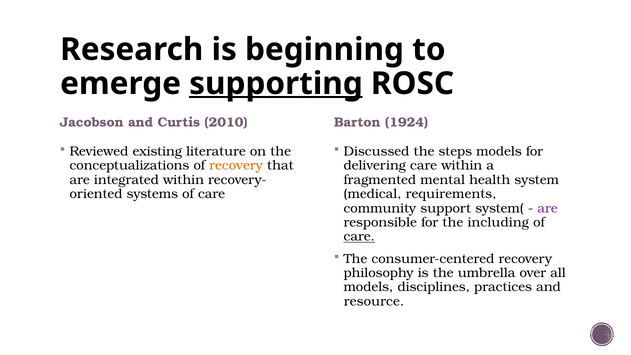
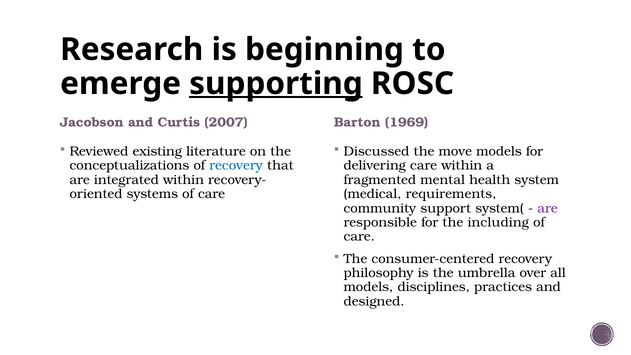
2010: 2010 -> 2007 (226, 123)
1924: 1924 -> 1969 (407, 123)
steps: steps -> move (455, 151)
recovery colour: orange -> blue (236, 166)
care underline: present -> none (359, 237)
resource: resource -> designed (374, 301)
